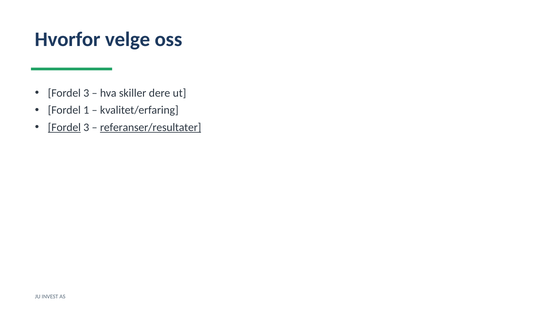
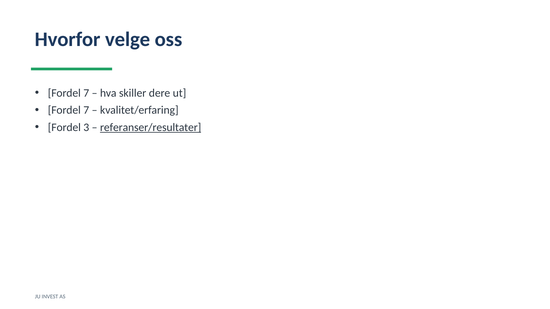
3: 3 -> 7 (86, 93)
1: 1 -> 7 (86, 110)
Fordel underline: present -> none (64, 128)
